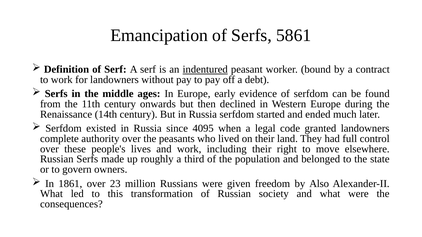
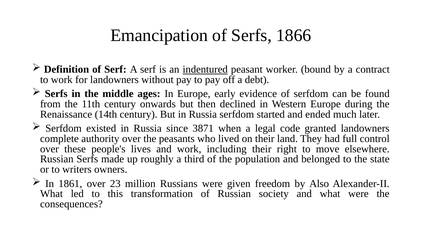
5861: 5861 -> 1866 (294, 35)
4095: 4095 -> 3871 (203, 129)
govern: govern -> writers (77, 170)
